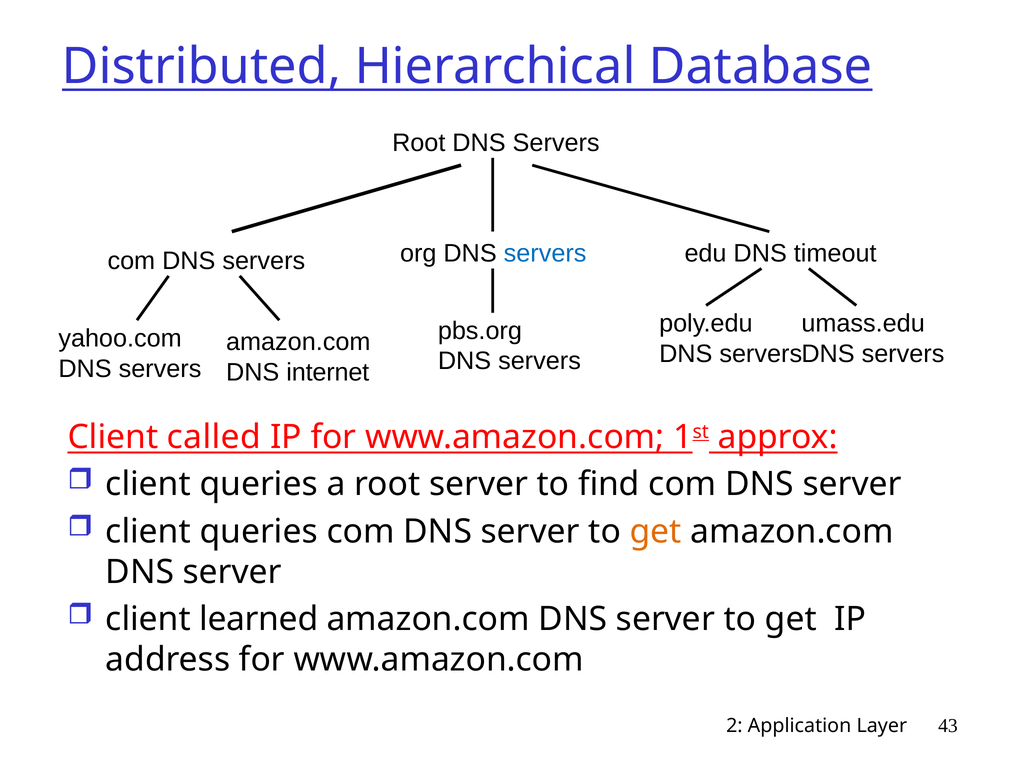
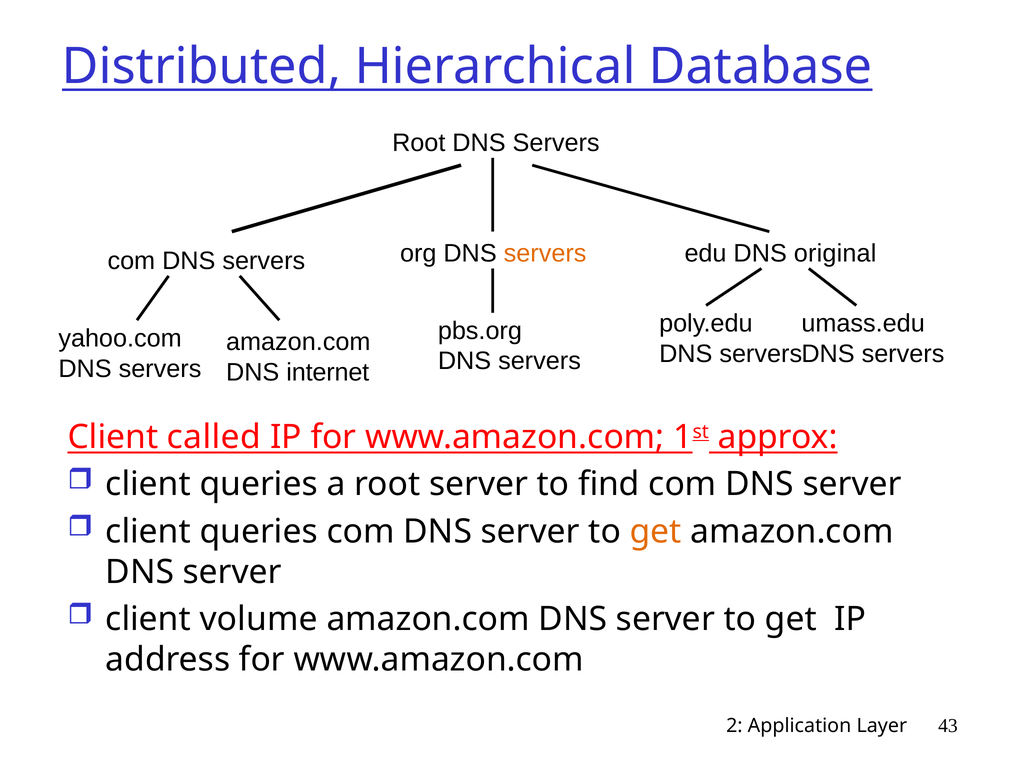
servers colour: blue -> orange (545, 253)
timeout: timeout -> original (835, 253)
learned: learned -> volume (259, 619)
